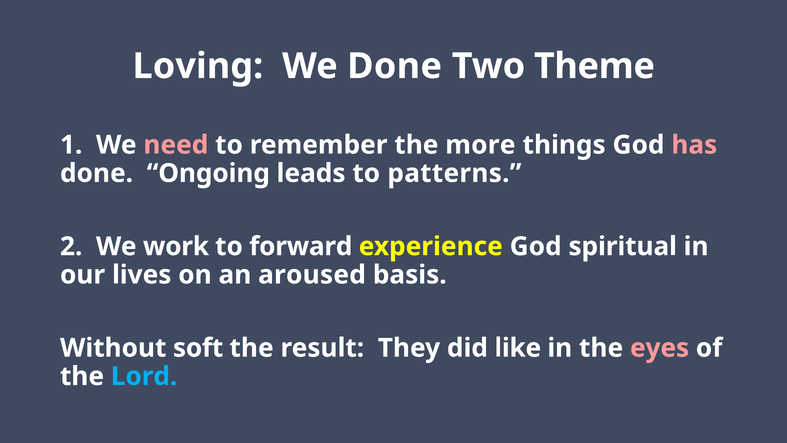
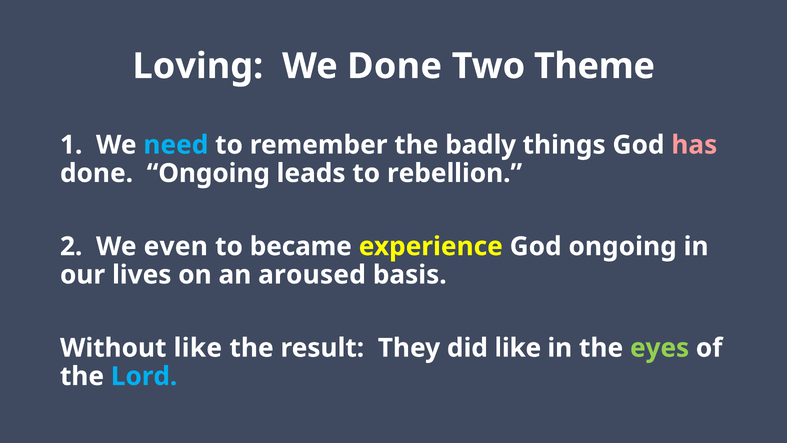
need colour: pink -> light blue (176, 145)
more: more -> badly (481, 145)
patterns: patterns -> rebellion (455, 173)
work: work -> even (176, 246)
forward: forward -> became (301, 246)
God spiritual: spiritual -> ongoing (623, 246)
Without soft: soft -> like (198, 348)
eyes colour: pink -> light green (660, 348)
